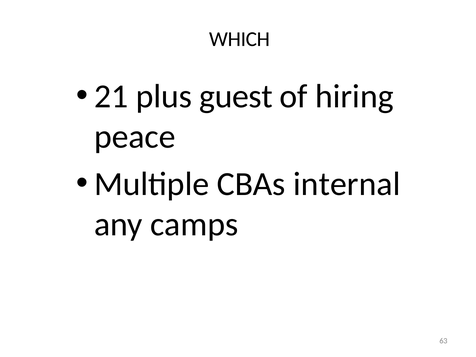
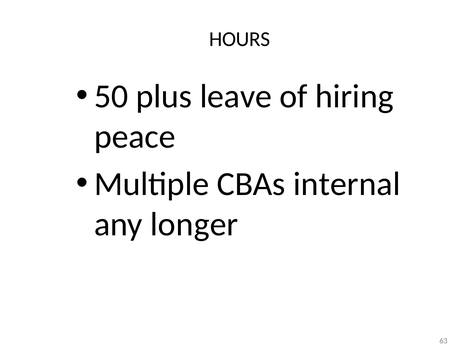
WHICH: WHICH -> HOURS (240, 39)
21: 21 -> 50 (111, 96)
guest: guest -> leave (236, 96)
camps: camps -> longer (194, 224)
